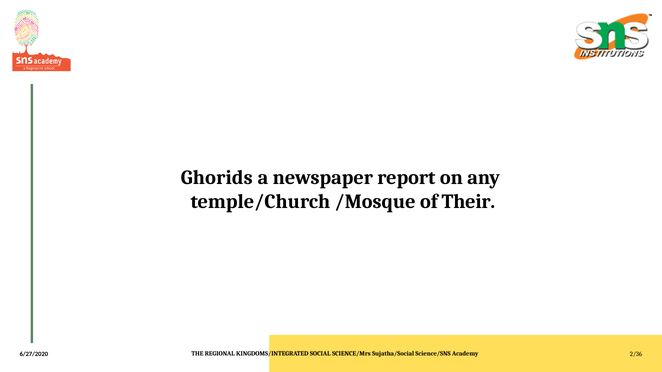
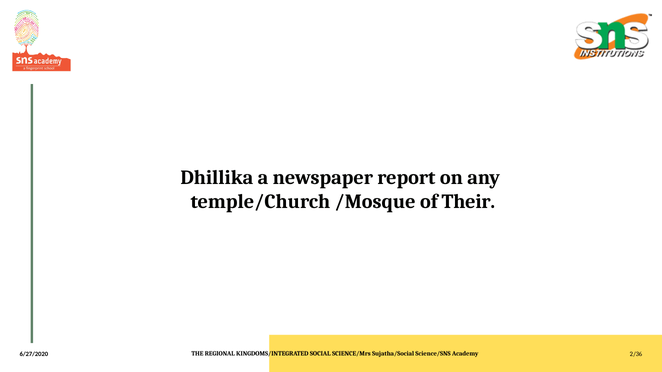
Ghorids: Ghorids -> Dhillika (217, 178)
